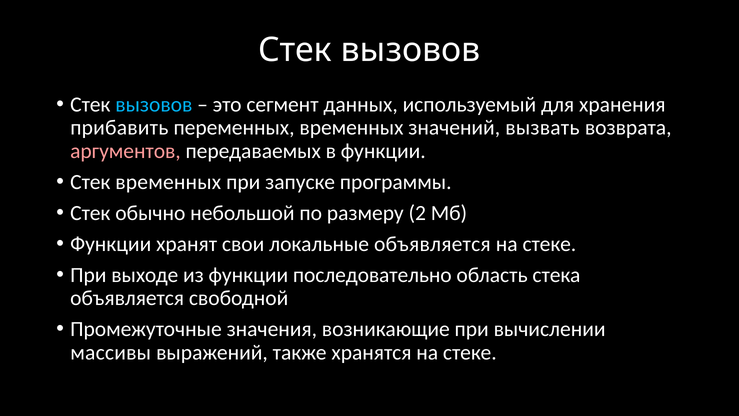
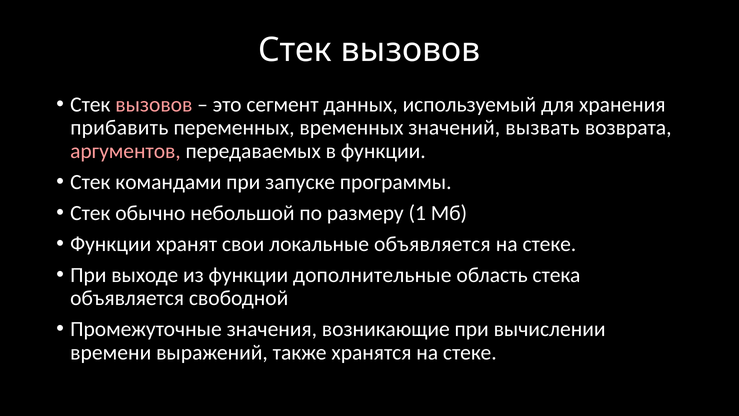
вызовов colour: light blue -> pink (154, 105)
Стек временных: временных -> командами (168, 182)
2: 2 -> 1 (417, 213)
последовательно: последовательно -> дополнительные (372, 275)
массивы: массивы -> времени (111, 352)
